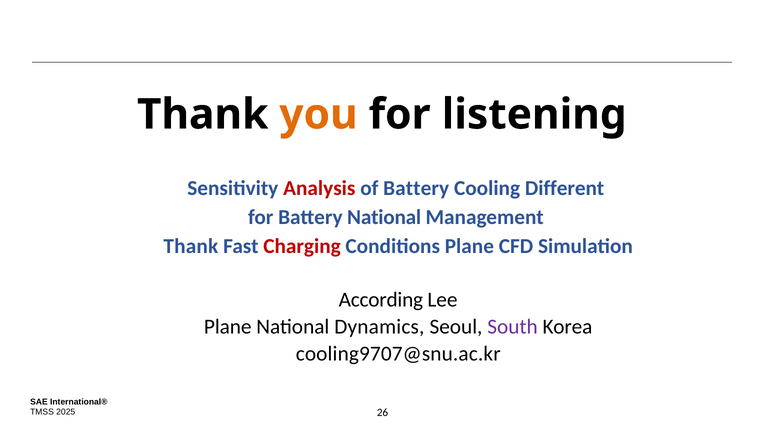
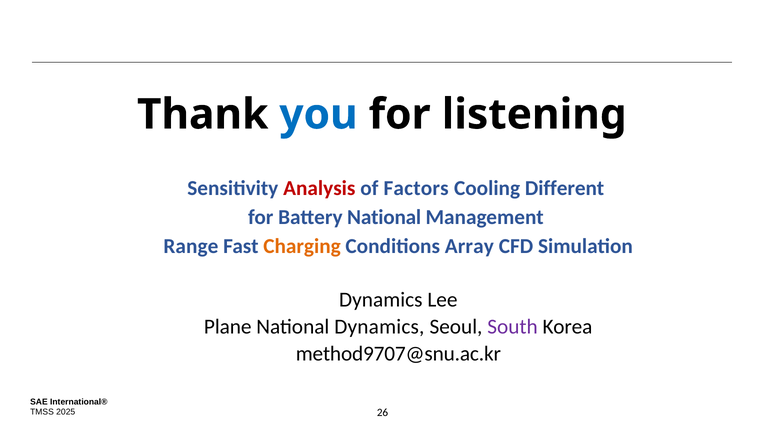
you colour: orange -> blue (318, 115)
of Battery: Battery -> Factors (416, 188)
Thank: Thank -> Range (191, 246)
Charging colour: red -> orange (302, 246)
Conditions Plane: Plane -> Array (469, 246)
According: According -> Dynamics (381, 300)
cooling9707@snu.ac.kr: cooling9707@snu.ac.kr -> method9707@snu.ac.kr (398, 354)
